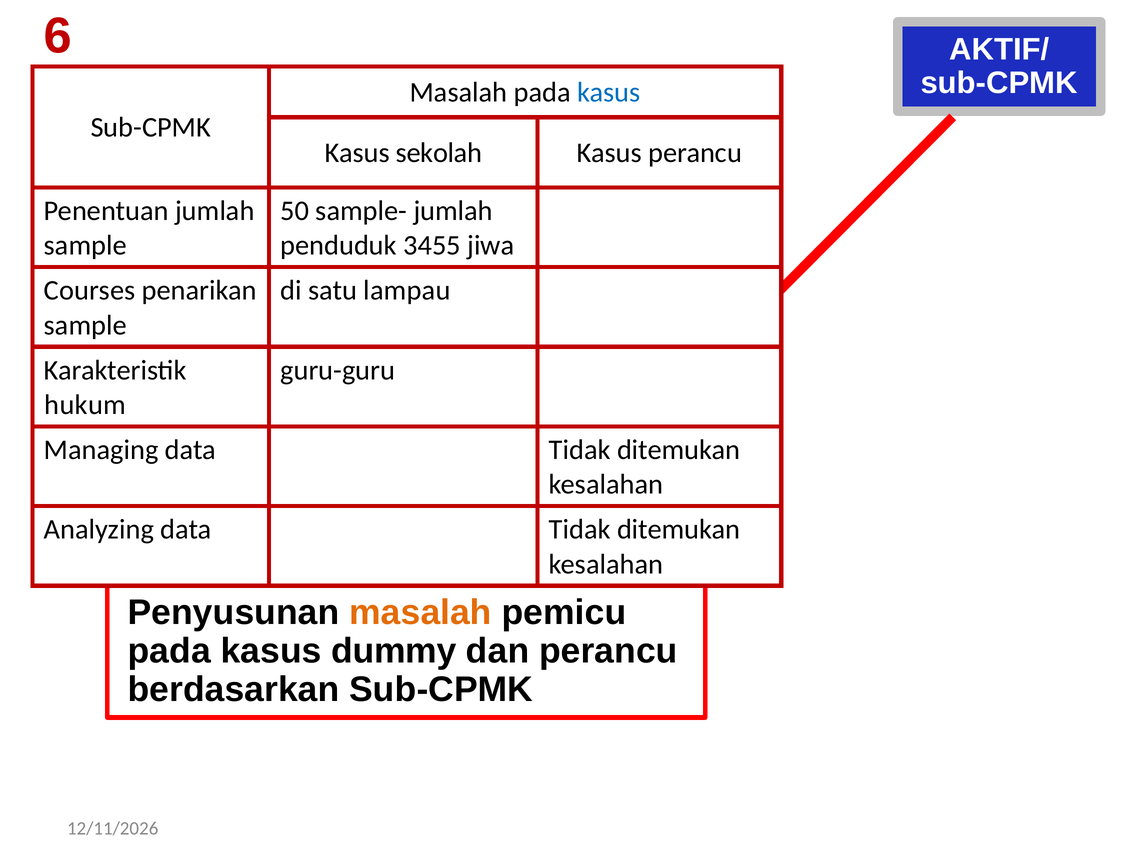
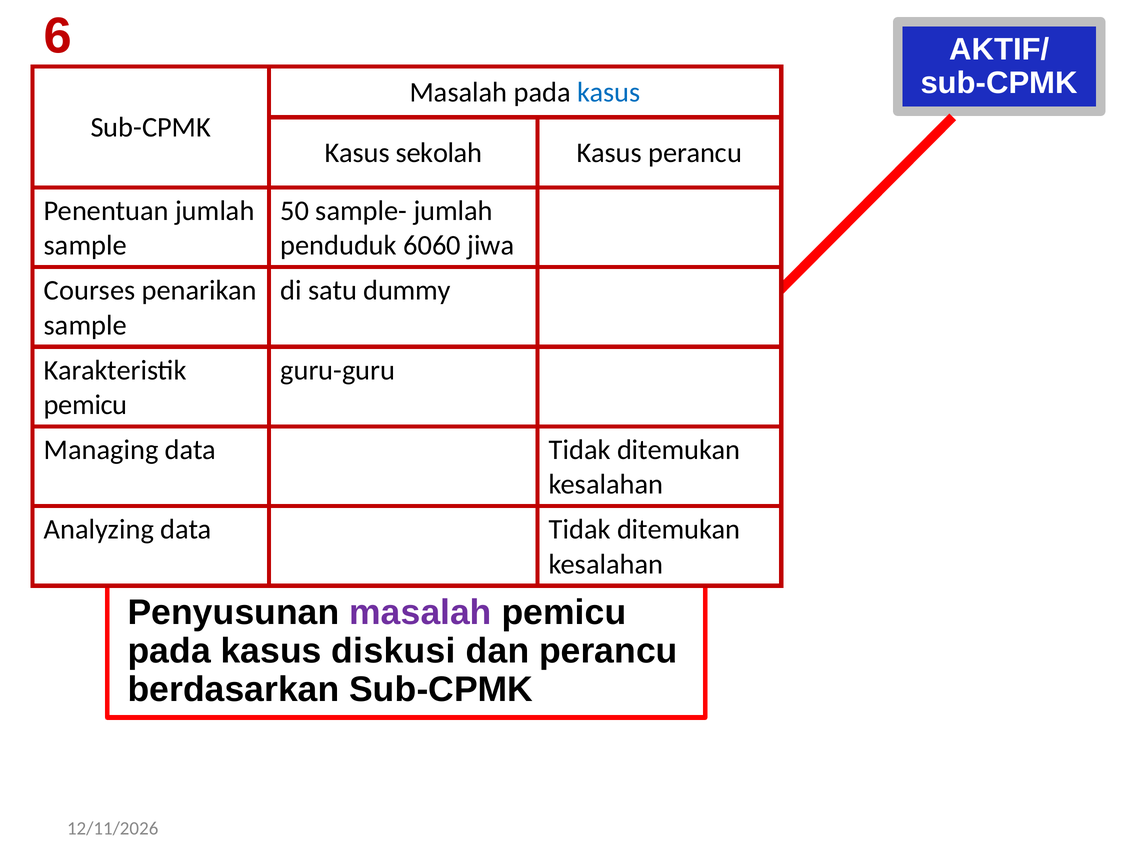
3455: 3455 -> 6060 (432, 246)
lampau: lampau -> dummy (407, 290)
hukum: hukum -> pemicu (85, 405)
masalah colour: orange -> purple (420, 612)
dummy: dummy -> diskusi (394, 651)
